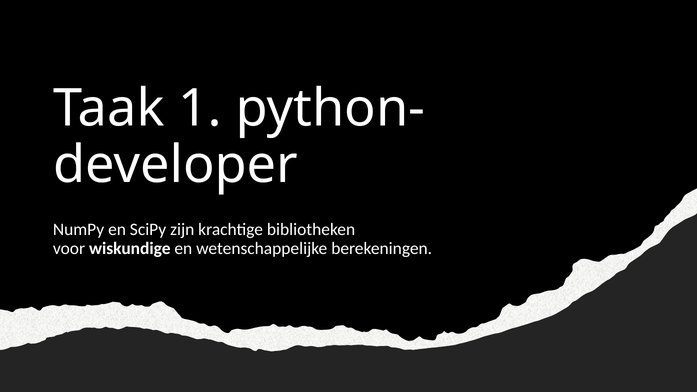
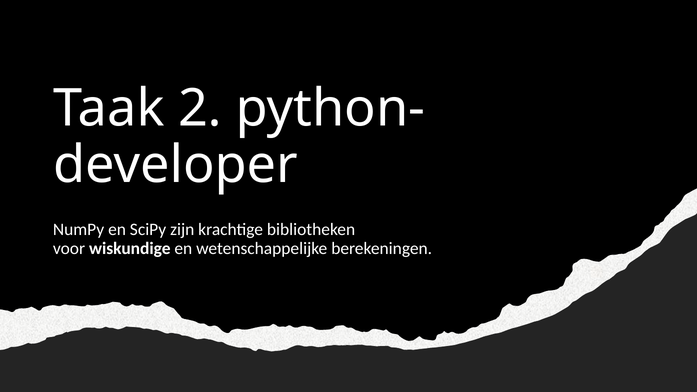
1: 1 -> 2 (200, 108)
